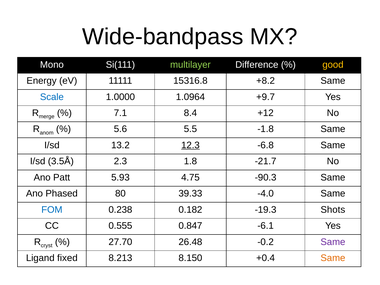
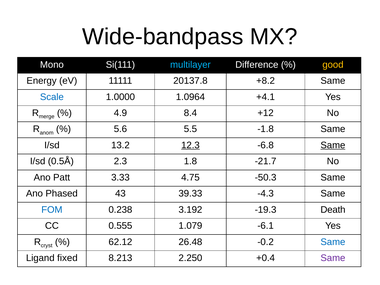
multilayer colour: light green -> light blue (190, 65)
15316.8: 15316.8 -> 20137.8 (190, 81)
+9.7: +9.7 -> +4.1 (266, 97)
7.1: 7.1 -> 4.9 (120, 113)
Same underline: none -> present (333, 145)
3.5Å: 3.5Å -> 0.5Å (61, 161)
5.93: 5.93 -> 3.33 (120, 177)
-90.3: -90.3 -> -50.3 (266, 177)
80: 80 -> 43 (120, 194)
-4.0: -4.0 -> -4.3 (266, 194)
0.182: 0.182 -> 3.192 (190, 210)
Shots: Shots -> Death (333, 210)
0.847: 0.847 -> 1.079 (190, 226)
27.70: 27.70 -> 62.12 (120, 242)
Same colour: purple -> blue (333, 242)
8.150: 8.150 -> 2.250 (190, 258)
Same colour: orange -> purple (333, 258)
